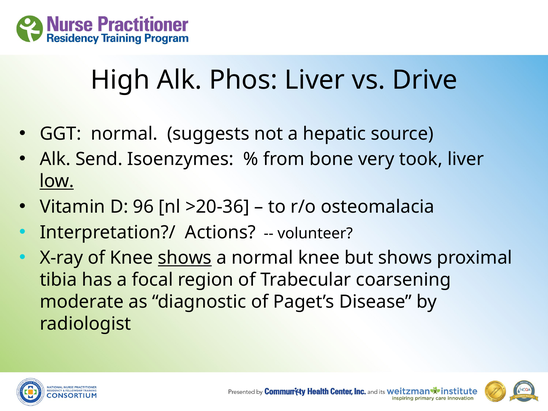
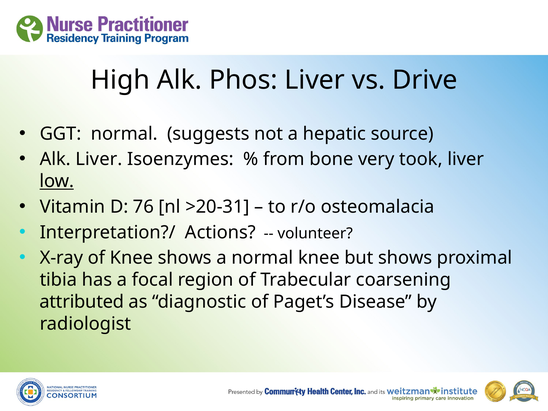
Alk Send: Send -> Liver (99, 159)
96: 96 -> 76 (143, 207)
>20-36: >20-36 -> >20-31 (217, 207)
shows underline: present -> none (185, 258)
moderate: moderate -> attributed (82, 302)
